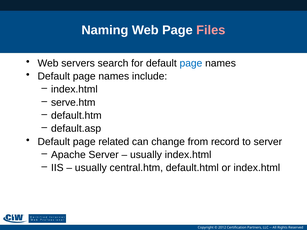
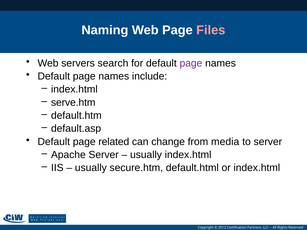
page colour: blue -> purple (191, 63)
record: record -> media (225, 142)
central.htm: central.htm -> secure.htm (136, 168)
